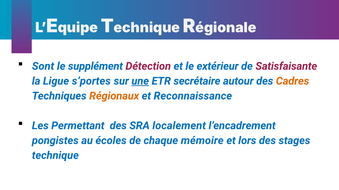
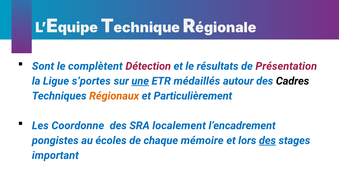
supplément: supplément -> complètent (95, 66)
extérieur: extérieur -> résultats (218, 66)
Satisfaisante: Satisfaisante -> Présentation (286, 66)
secrétaire: secrétaire -> médaillés (197, 81)
Cadres colour: orange -> black (293, 81)
Reconnaissance: Reconnaissance -> Particulièrement (193, 96)
Permettant: Permettant -> Coordonne (78, 126)
des underline: none -> present (267, 141)
technique: technique -> important (55, 156)
